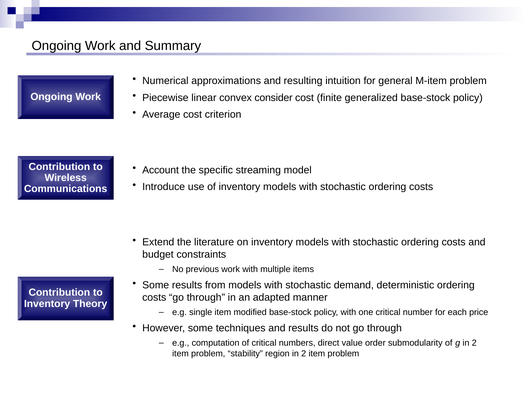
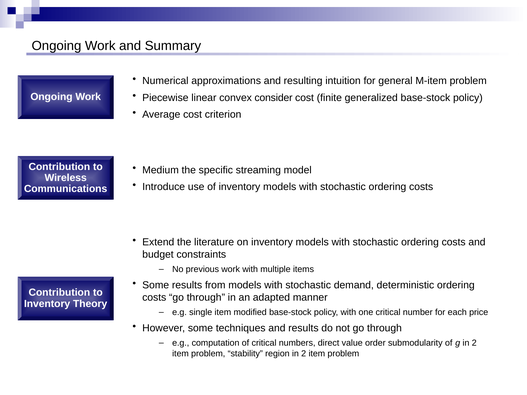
Account: Account -> Medium (161, 170)
